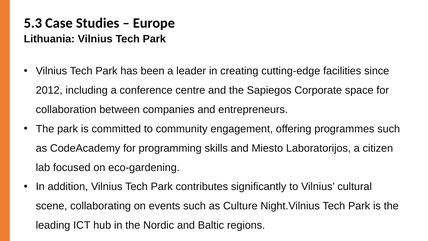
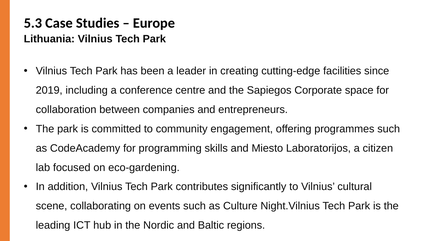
2012: 2012 -> 2019 (49, 90)
